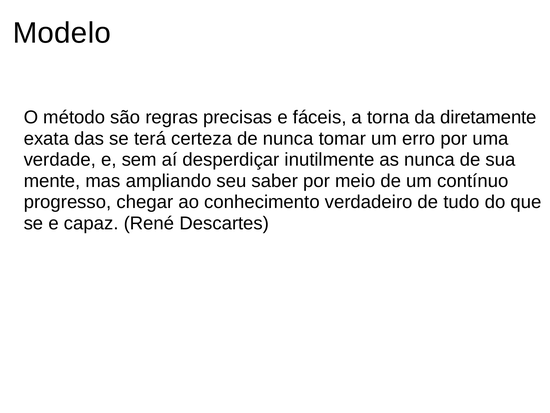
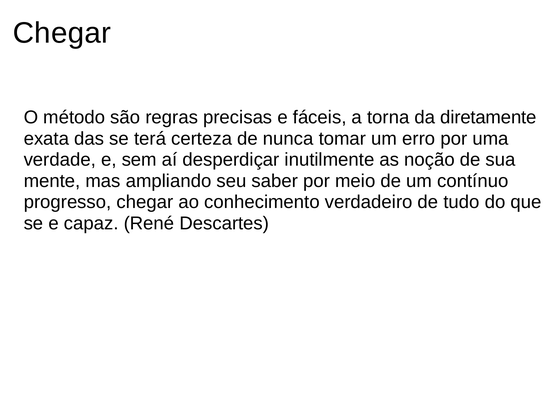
Modelo: Modelo -> Chegar (62, 33)
as nunca: nunca -> noção (430, 160)
